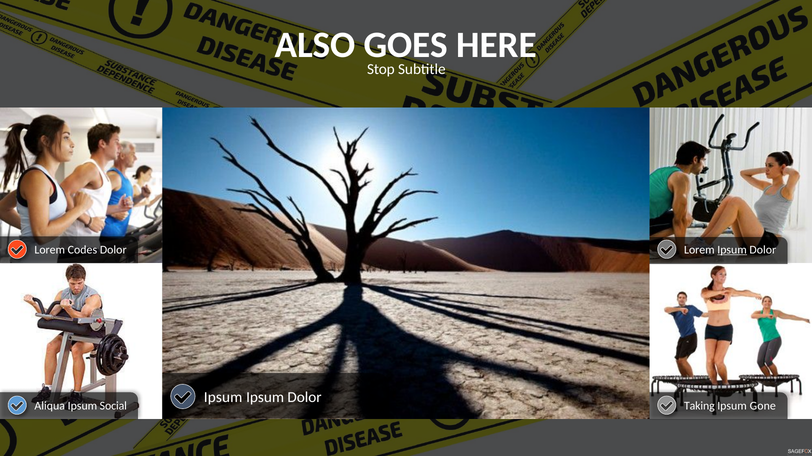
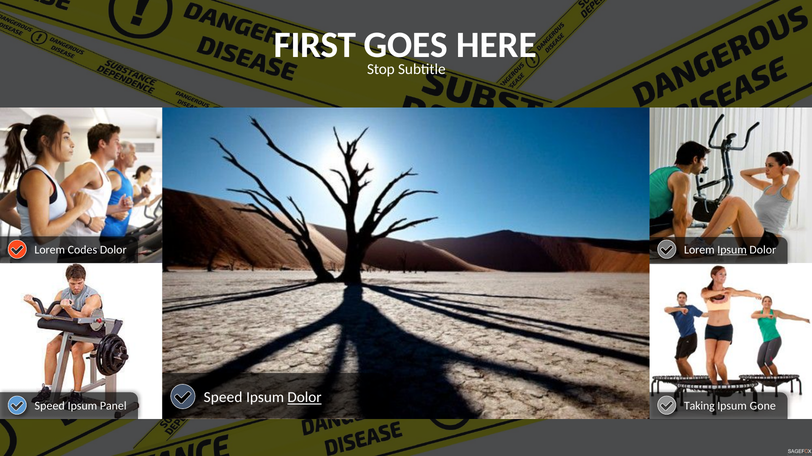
ALSO: ALSO -> FIRST (315, 45)
Ipsum: Ipsum -> Speed (223, 398)
Dolor underline: none -> present (304, 398)
Aliqua: Aliqua -> Speed (50, 406)
Social: Social -> Panel (113, 406)
